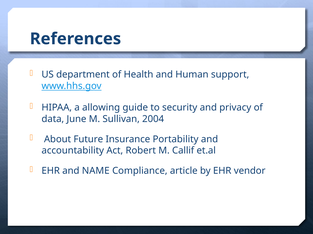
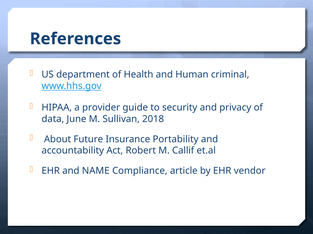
support: support -> criminal (230, 75)
allowing: allowing -> provider (101, 108)
2004: 2004 -> 2018 (153, 119)
